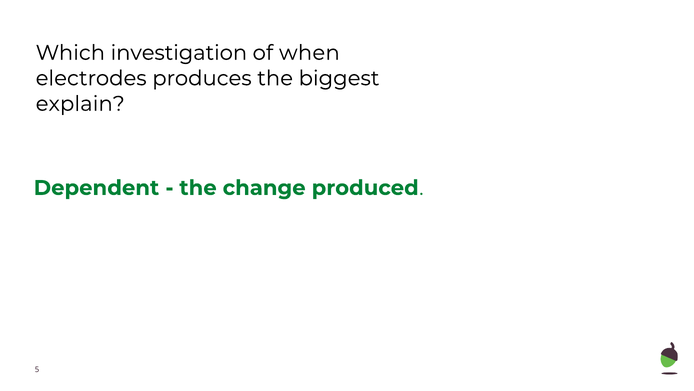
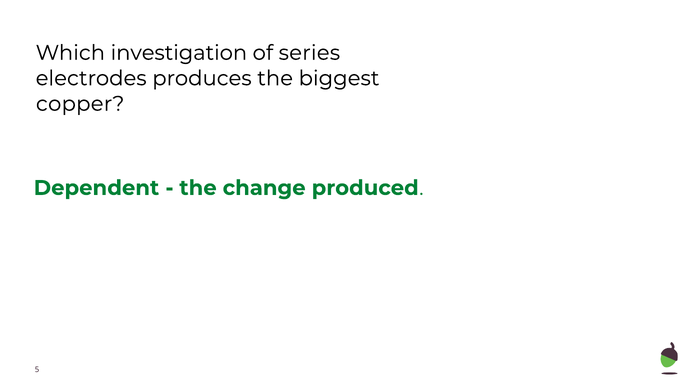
when: when -> series (309, 53)
explain: explain -> copper (80, 104)
